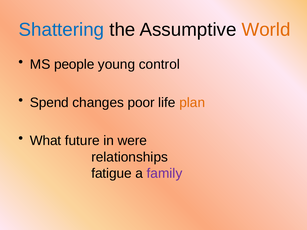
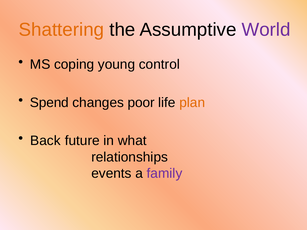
Shattering colour: blue -> orange (61, 30)
World colour: orange -> purple (266, 30)
people: people -> coping (74, 64)
What: What -> Back (45, 141)
were: were -> what (132, 141)
fatigue: fatigue -> events (111, 174)
